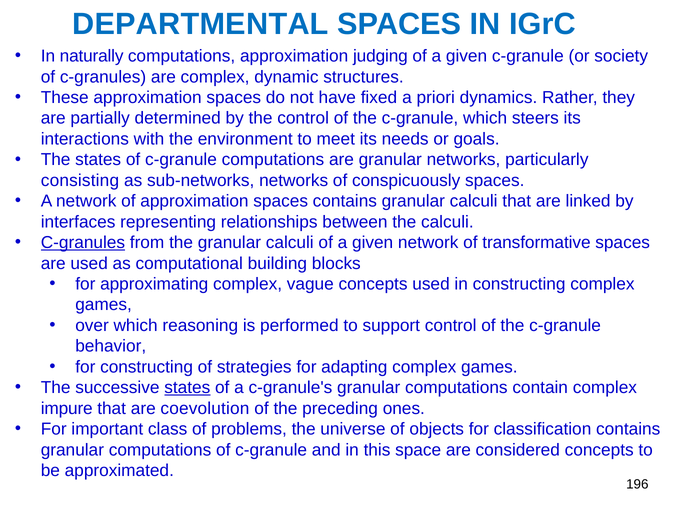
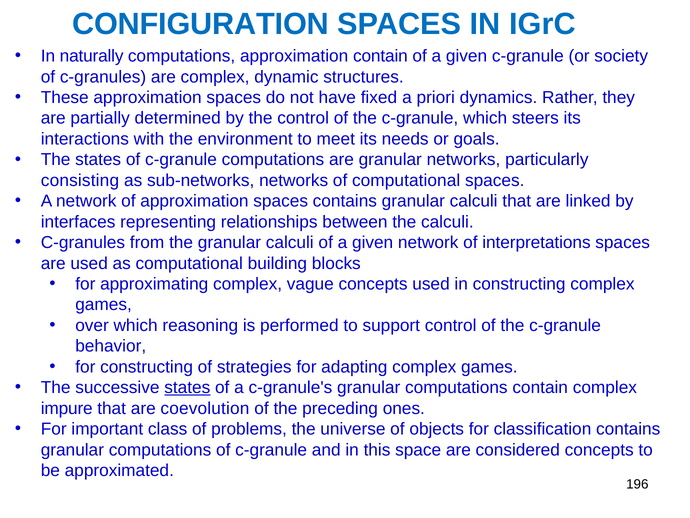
DEPARTMENTAL: DEPARTMENTAL -> CONFIGURATION (201, 24)
approximation judging: judging -> contain (380, 56)
of conspicuously: conspicuously -> computational (406, 180)
C-granules underline: present -> none (83, 242)
transformative: transformative -> interpretations (536, 242)
